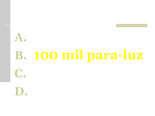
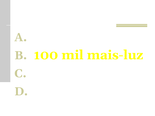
100 mil para-luz: para-luz -> mais-luz (115, 55)
